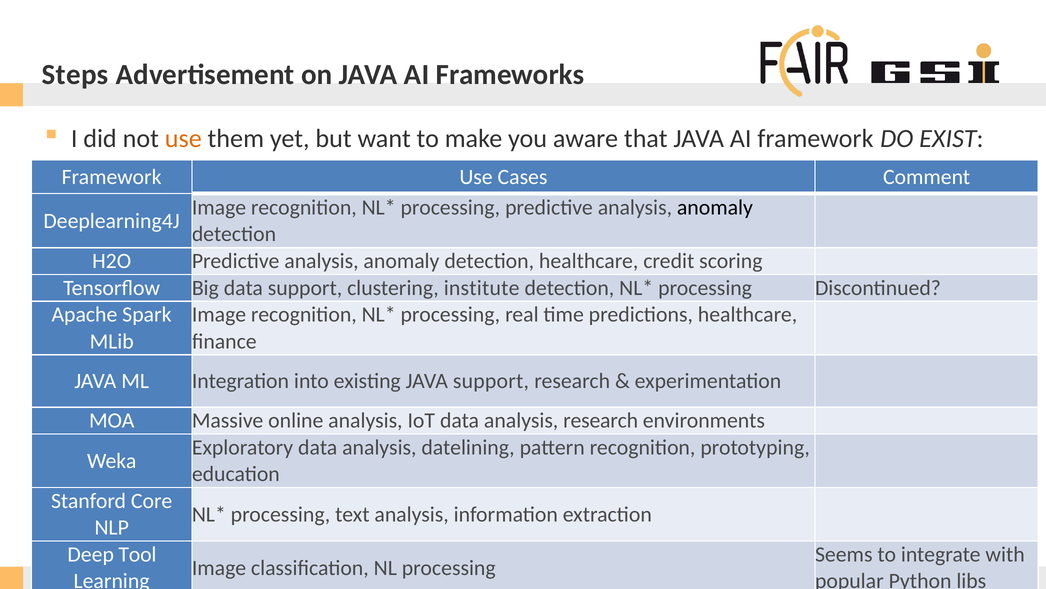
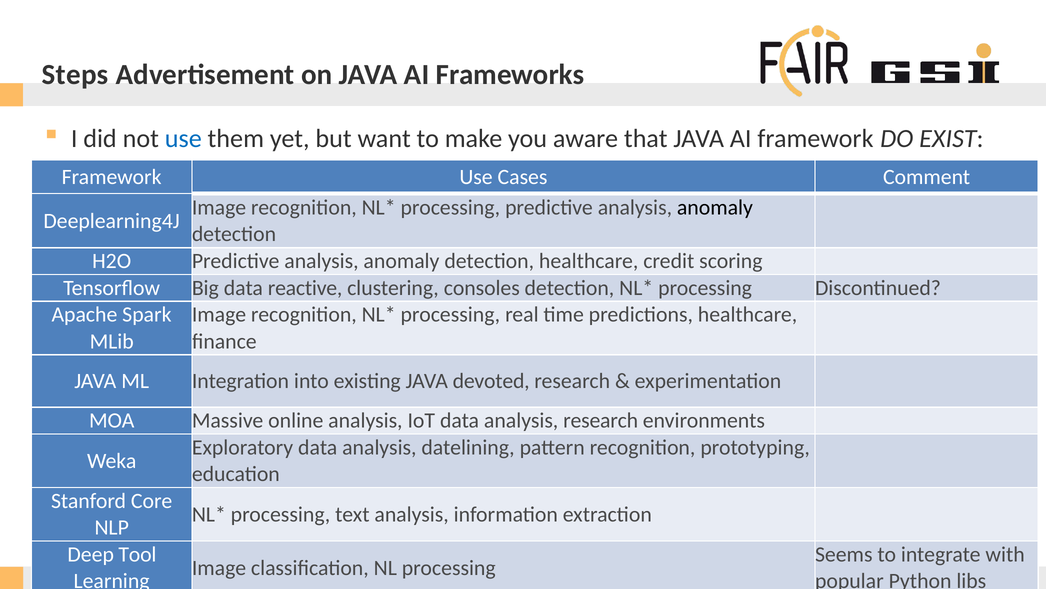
use colour: orange -> blue (183, 139)
data support: support -> reactive (305, 288)
institute: institute -> consoles (482, 288)
JAVA support: support -> devoted (491, 381)
